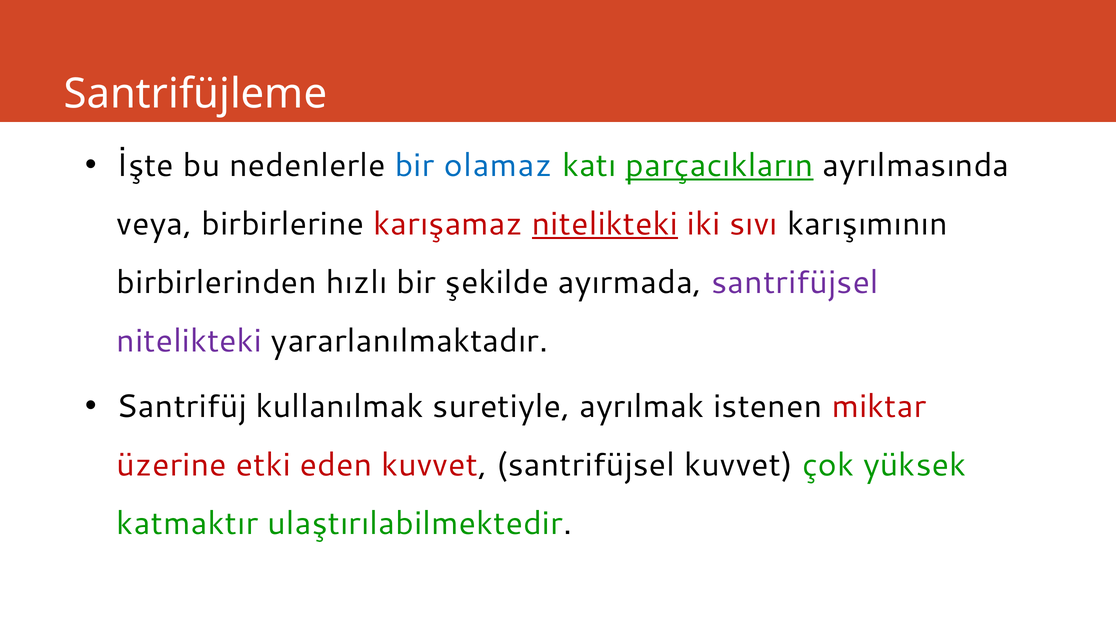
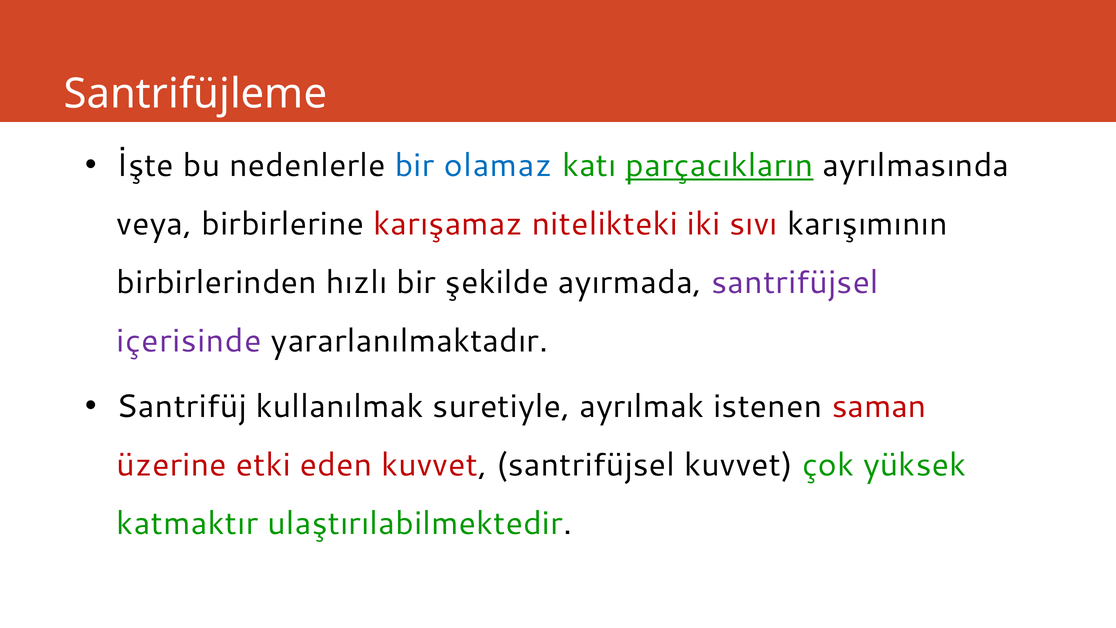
nitelikteki underline: present -> none (605, 224)
nitelikteki: nitelikteki -> içerisinde (189, 341)
miktar: miktar -> saman (879, 406)
